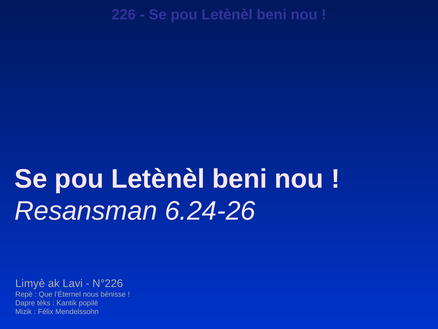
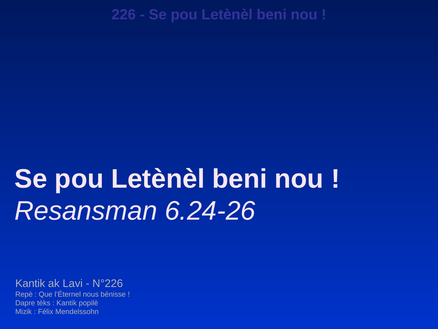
Limyè: Limyè -> Kantik (30, 283)
